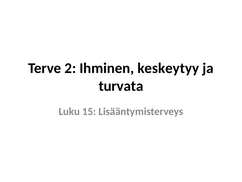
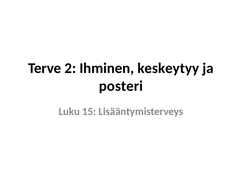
turvata: turvata -> posteri (121, 86)
